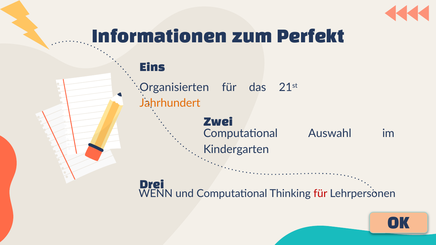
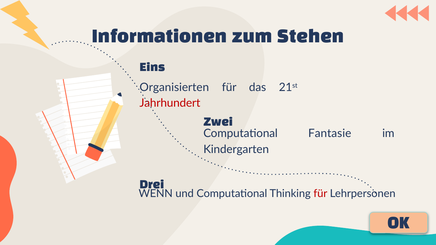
Perfekt: Perfekt -> Stehen (311, 37)
Jahrhundert colour: orange -> red (170, 103)
Auswahl: Auswahl -> Fantasie (330, 134)
